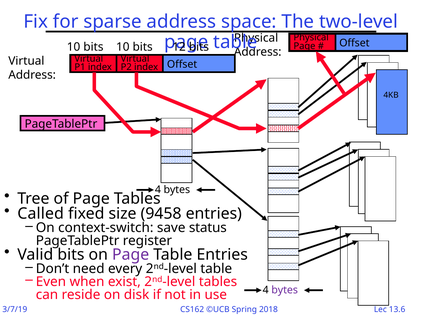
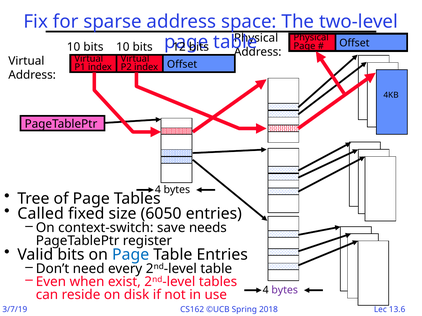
9458: 9458 -> 6050 (161, 214)
status: status -> needs (208, 228)
Page colour: purple -> blue (131, 255)
